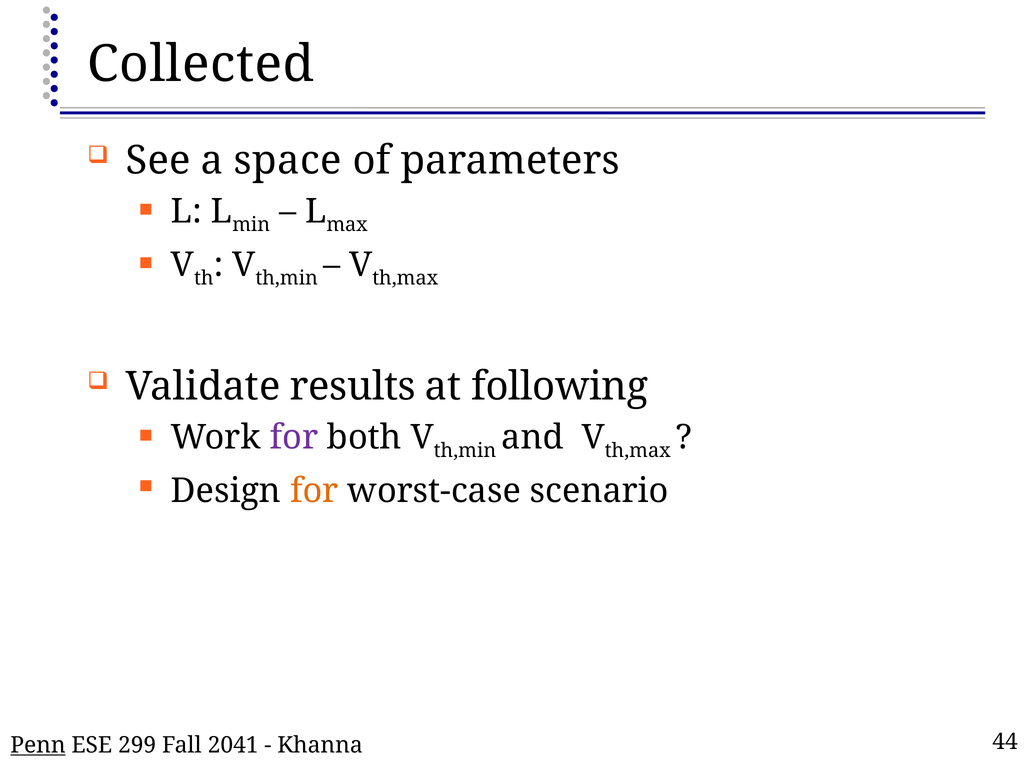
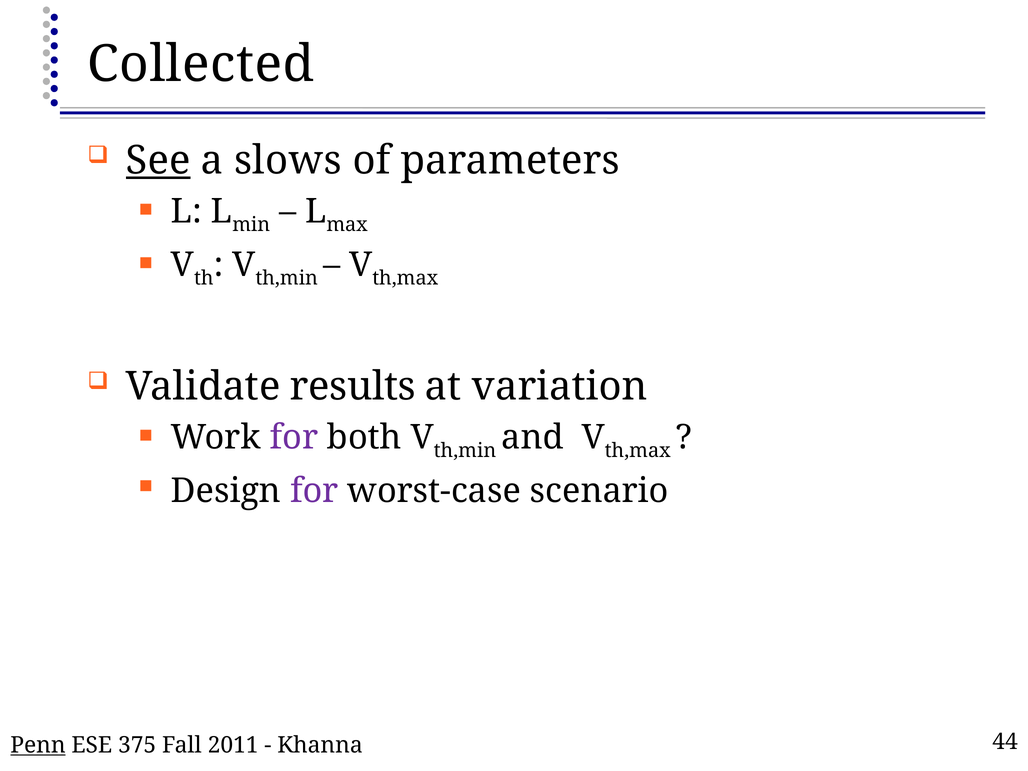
See underline: none -> present (158, 160)
space: space -> slows (288, 160)
following: following -> variation (560, 386)
for colour: orange -> purple (314, 491)
299: 299 -> 375 (137, 745)
2041: 2041 -> 2011 (233, 745)
